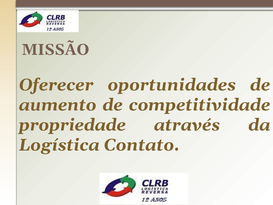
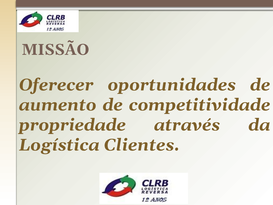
Contato: Contato -> Clientes (142, 145)
